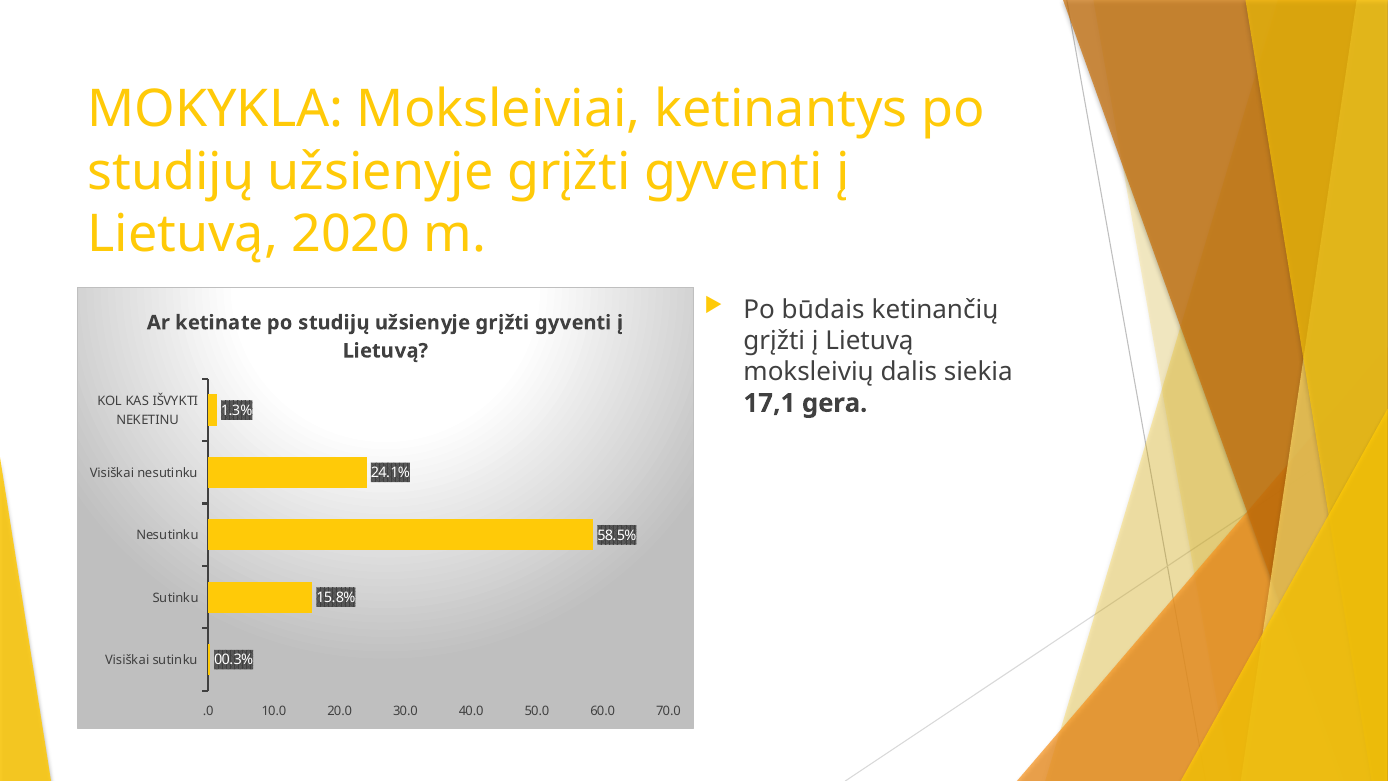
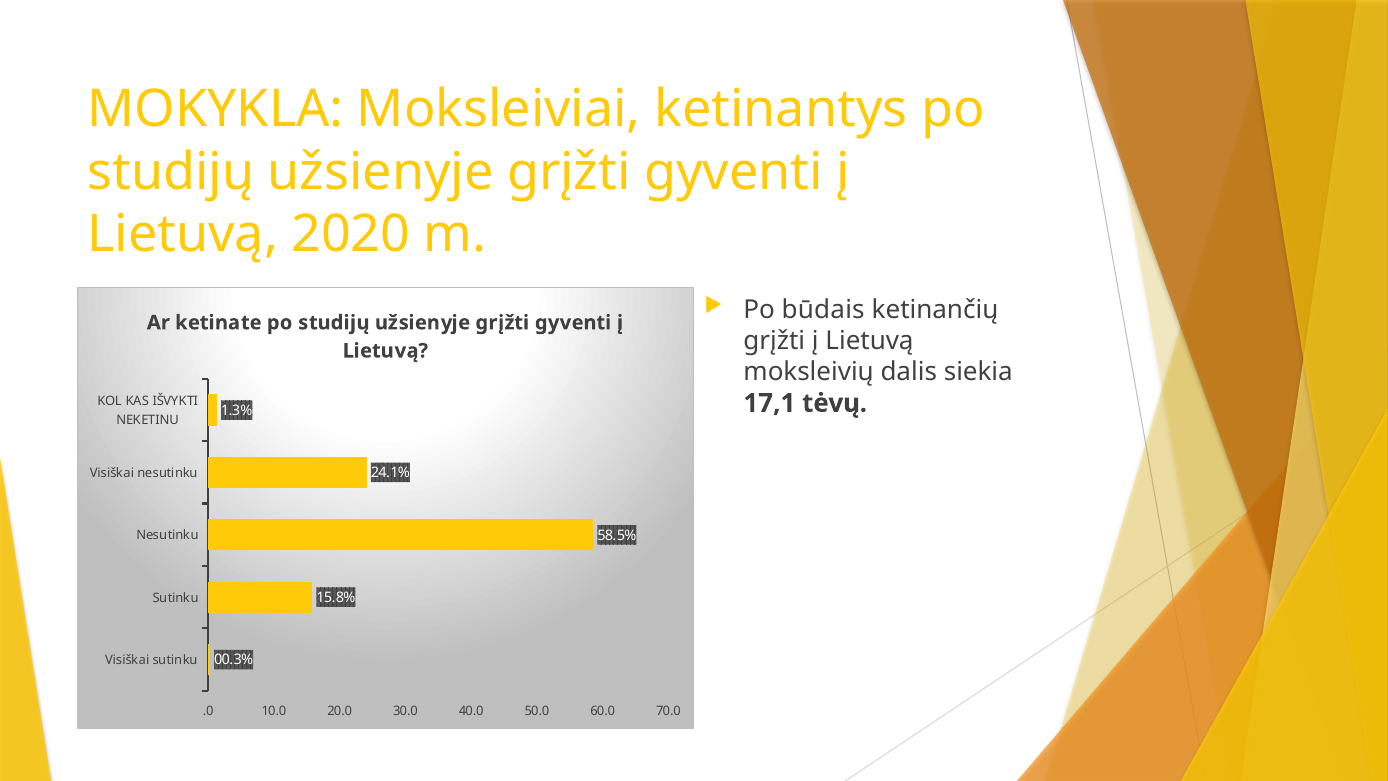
gera: gera -> tėvų (835, 403)
